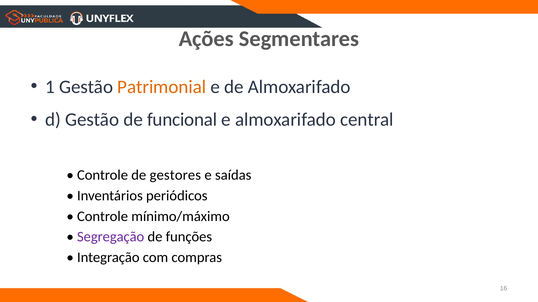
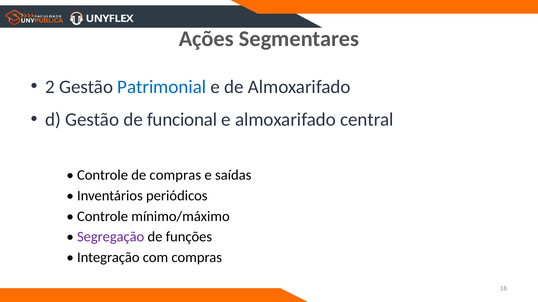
1: 1 -> 2 (50, 87)
Patrimonial colour: orange -> blue (162, 87)
de gestores: gestores -> compras (175, 175)
